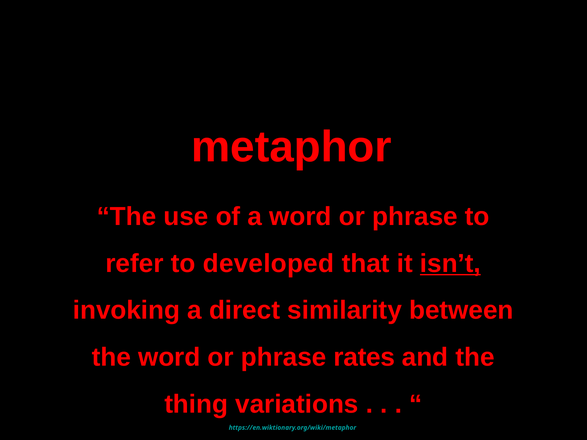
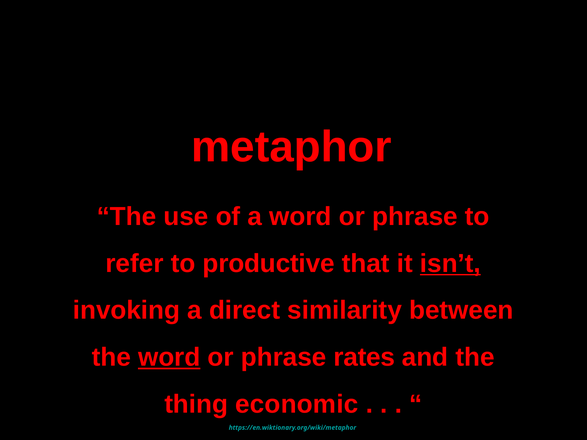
developed: developed -> productive (269, 264)
word underline: none -> present (169, 358)
variations: variations -> economic (297, 404)
